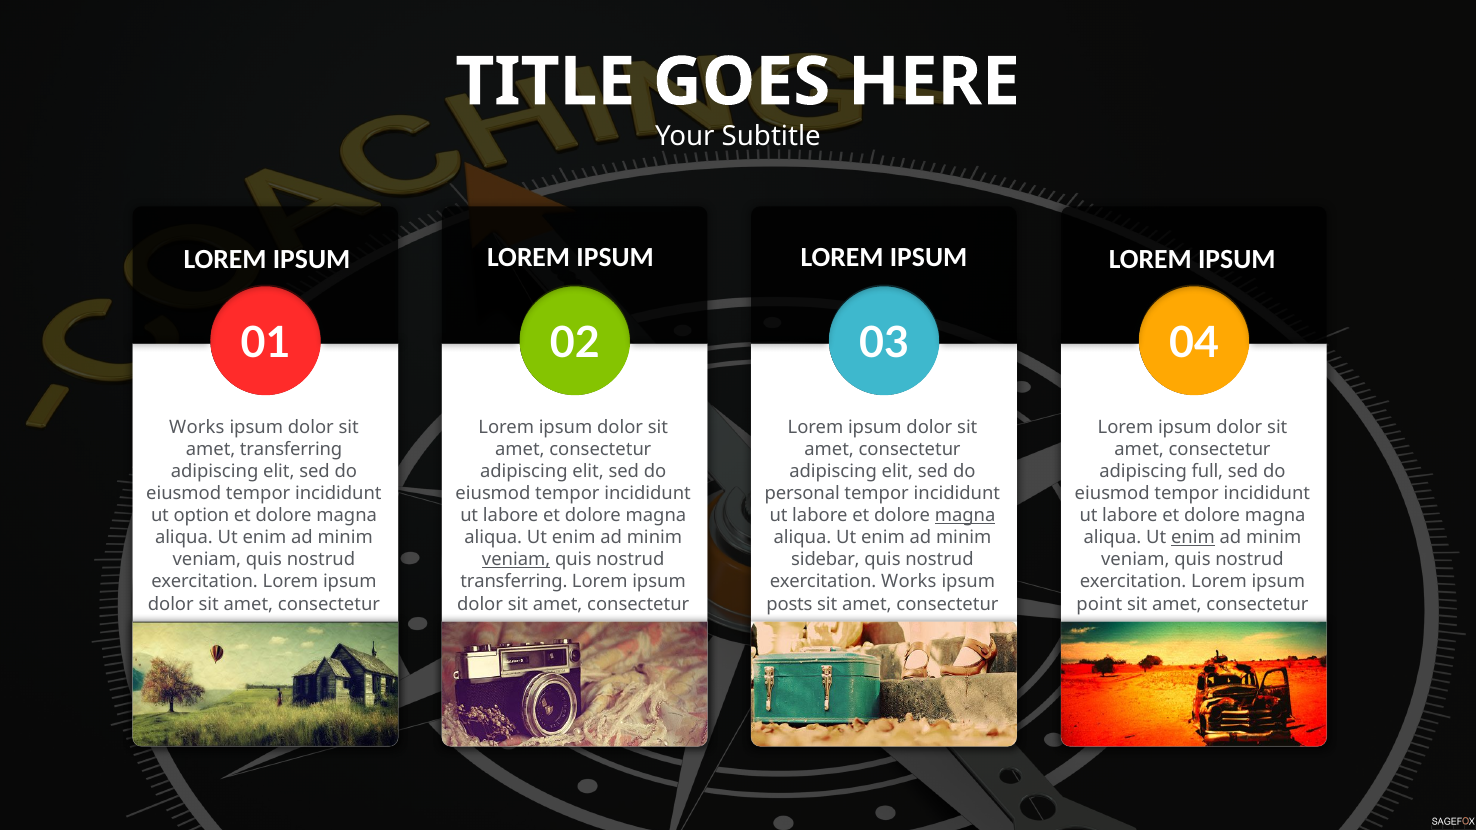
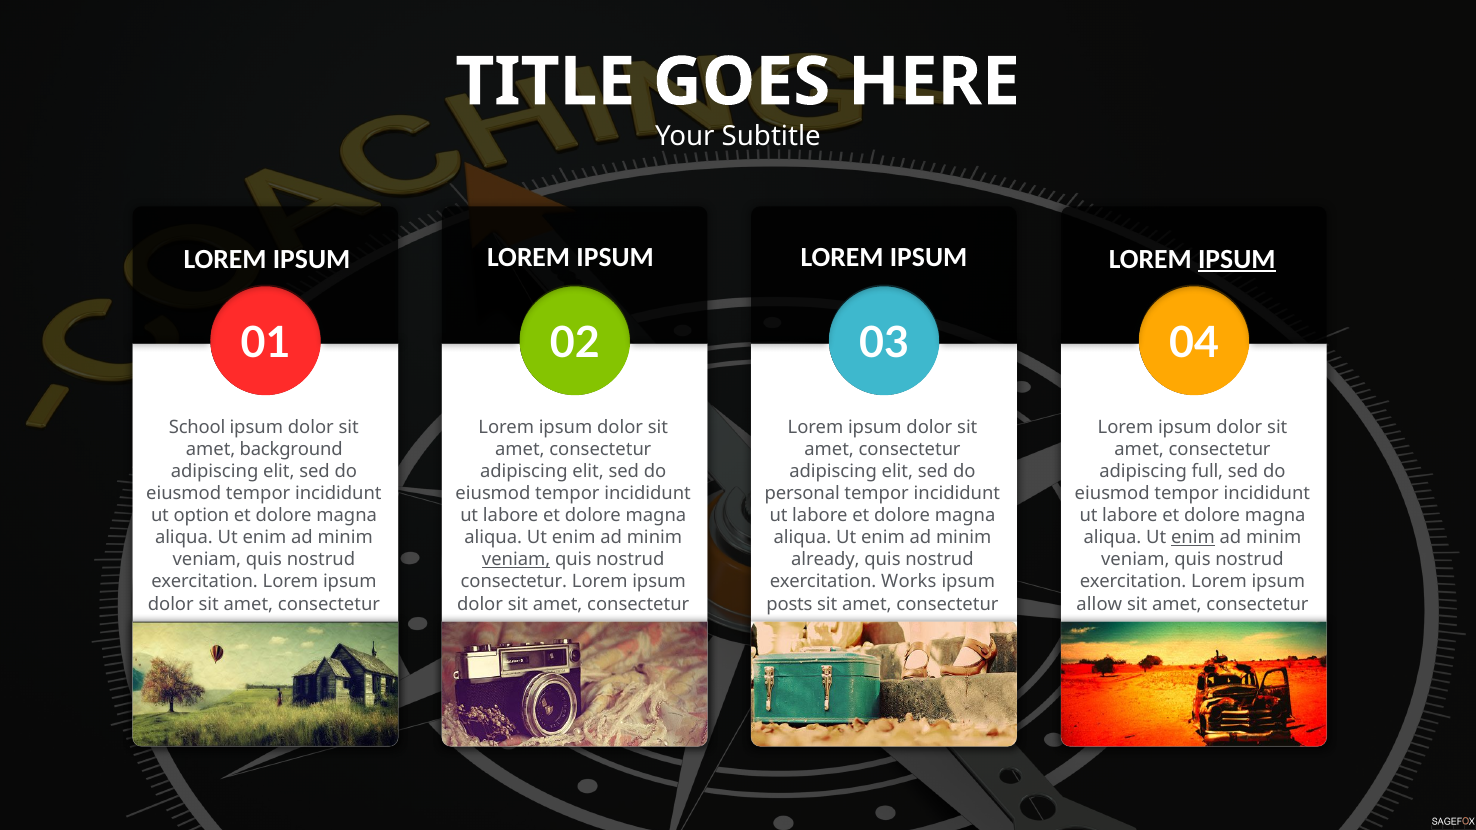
IPSUM underline: none -> present (1237, 259)
Works: Works -> School (197, 427)
amet transferring: transferring -> background (291, 449)
magna underline: present -> none (965, 516)
sidebar: sidebar -> already (825, 560)
transferring: transferring -> consectetur (514, 582)
point: point -> allow (1099, 604)
